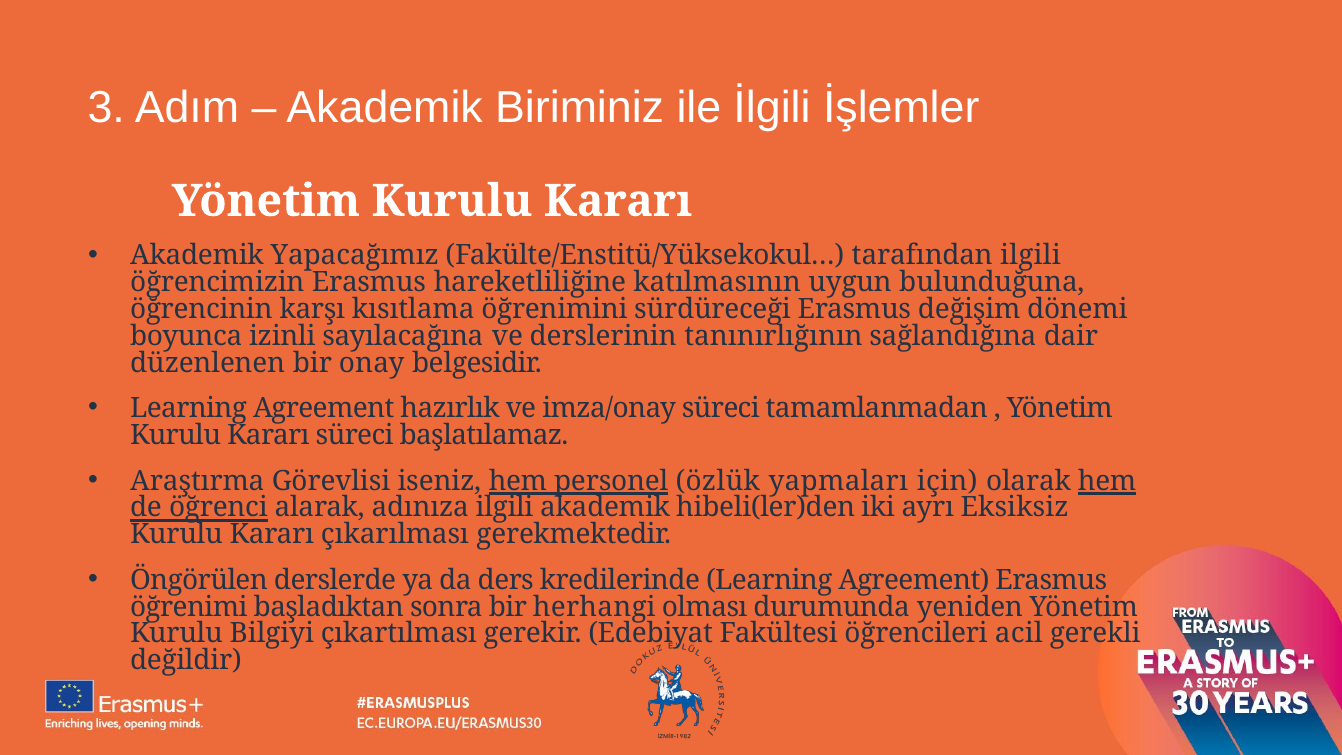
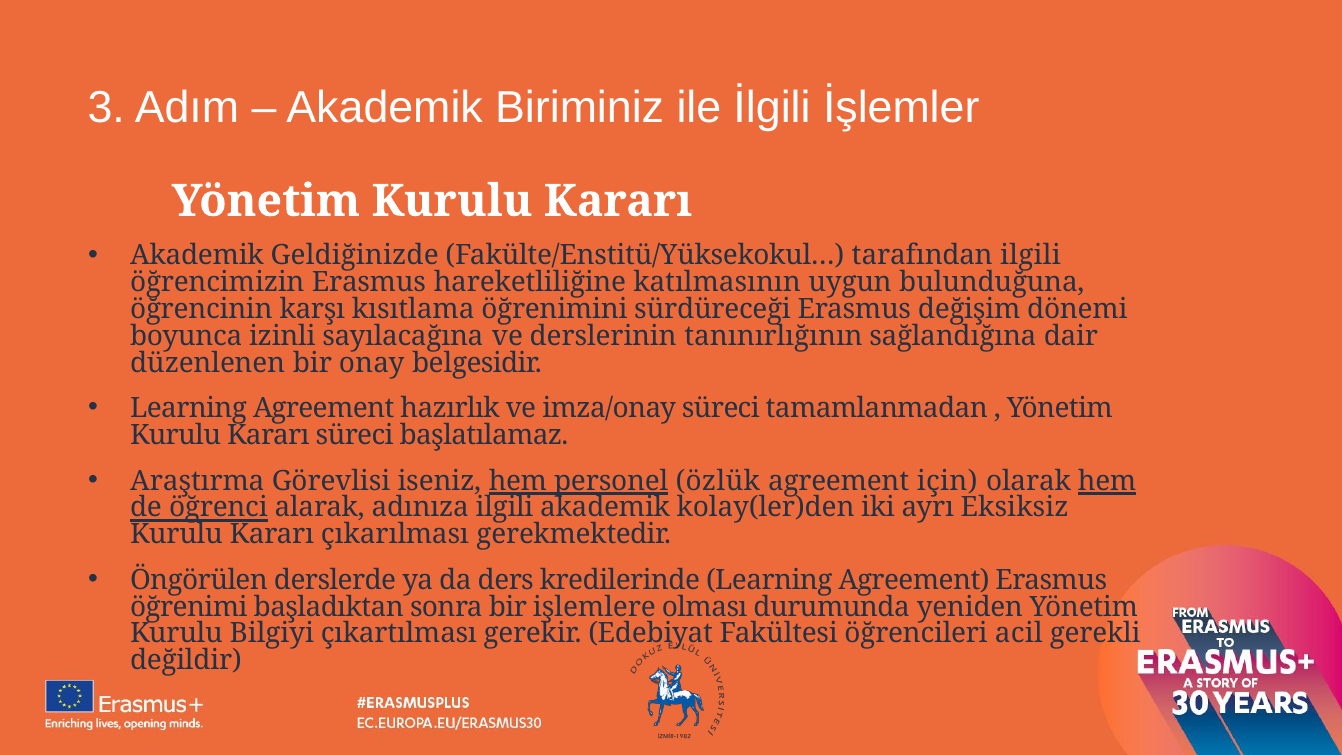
Yapacağımız: Yapacağımız -> Geldiğinizde (355, 256)
özlük yapmaları: yapmaları -> agreement (839, 481)
hibeli(ler)den: hibeli(ler)den -> kolay(ler)den (766, 508)
herhangi: herhangi -> işlemlere (594, 607)
